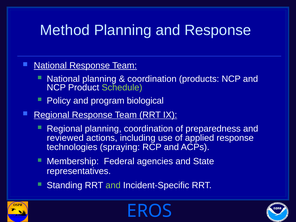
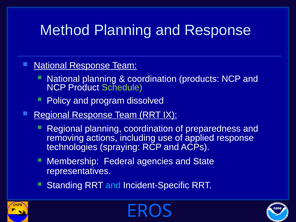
biological: biological -> dissolved (145, 101)
reviewed: reviewed -> removing (65, 138)
and colour: light green -> light blue (113, 185)
